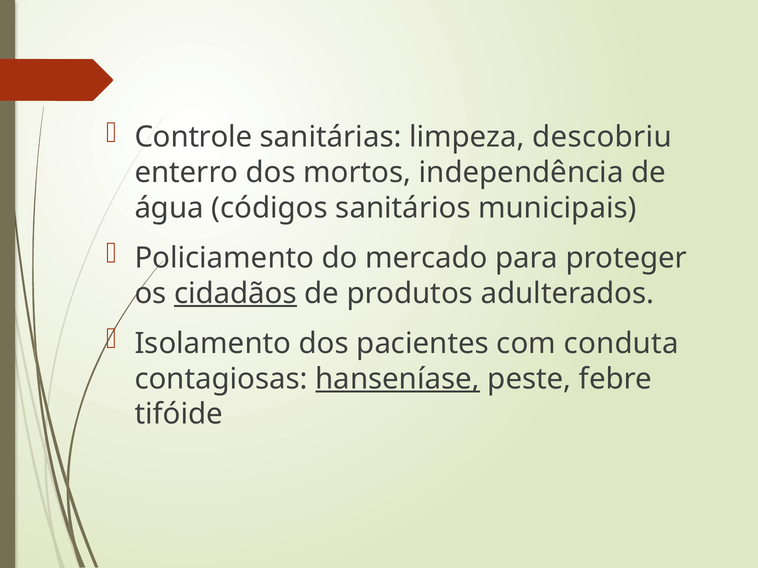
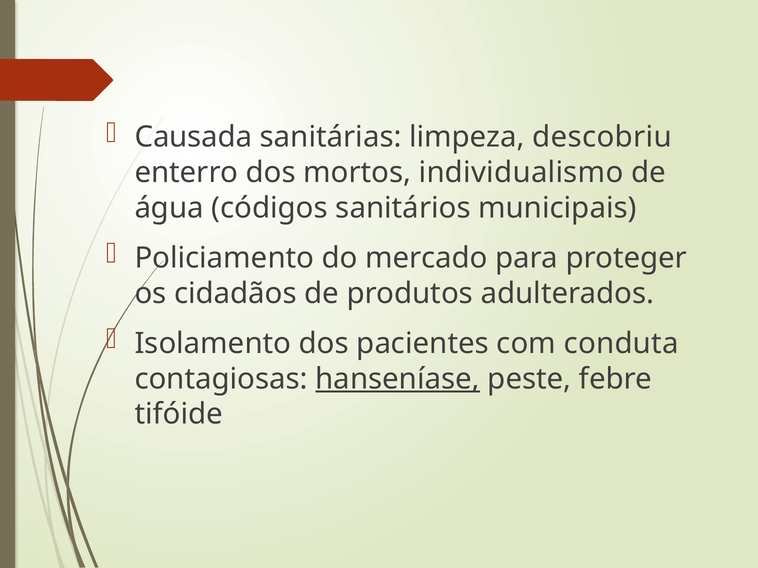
Controle: Controle -> Causada (193, 137)
independência: independência -> individualismo (521, 173)
cidadãos underline: present -> none (235, 294)
